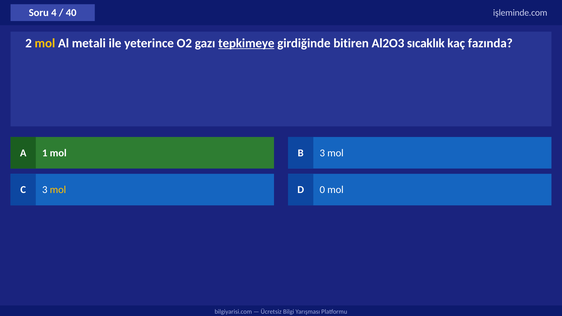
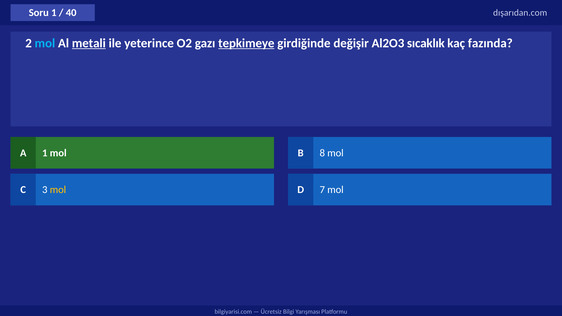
Soru 4: 4 -> 1 (54, 13)
işleminde.com: işleminde.com -> dışarıdan.com (520, 13)
mol colour: yellow -> light blue (45, 43)
metali underline: none -> present (89, 43)
bitiren: bitiren -> değişir (351, 43)
B 3: 3 -> 8 (322, 153)
0: 0 -> 7 (322, 190)
